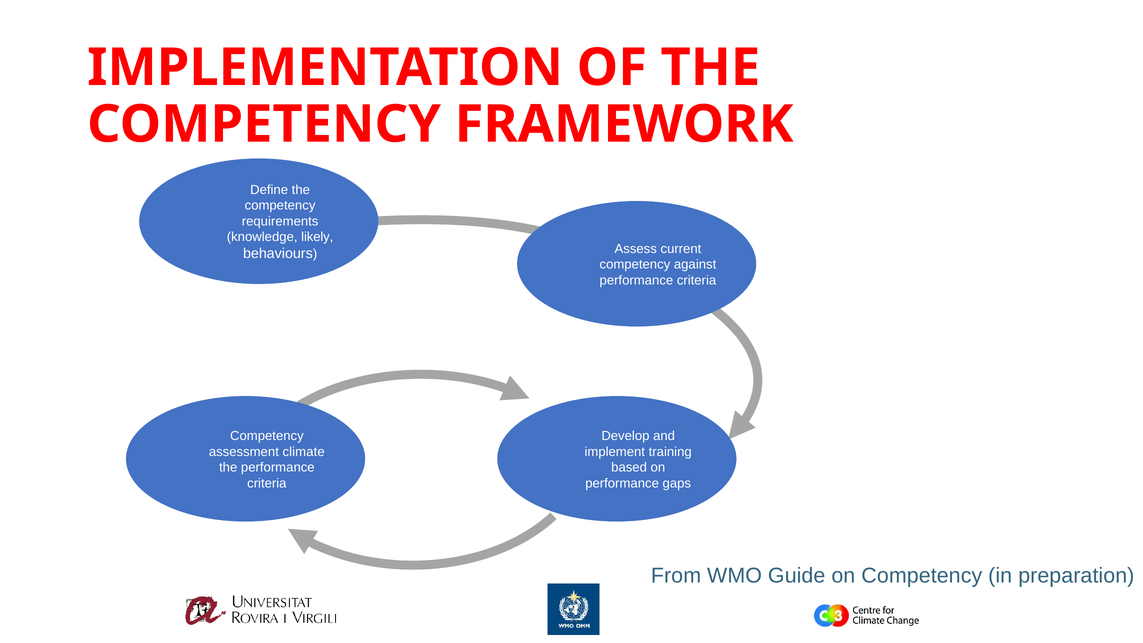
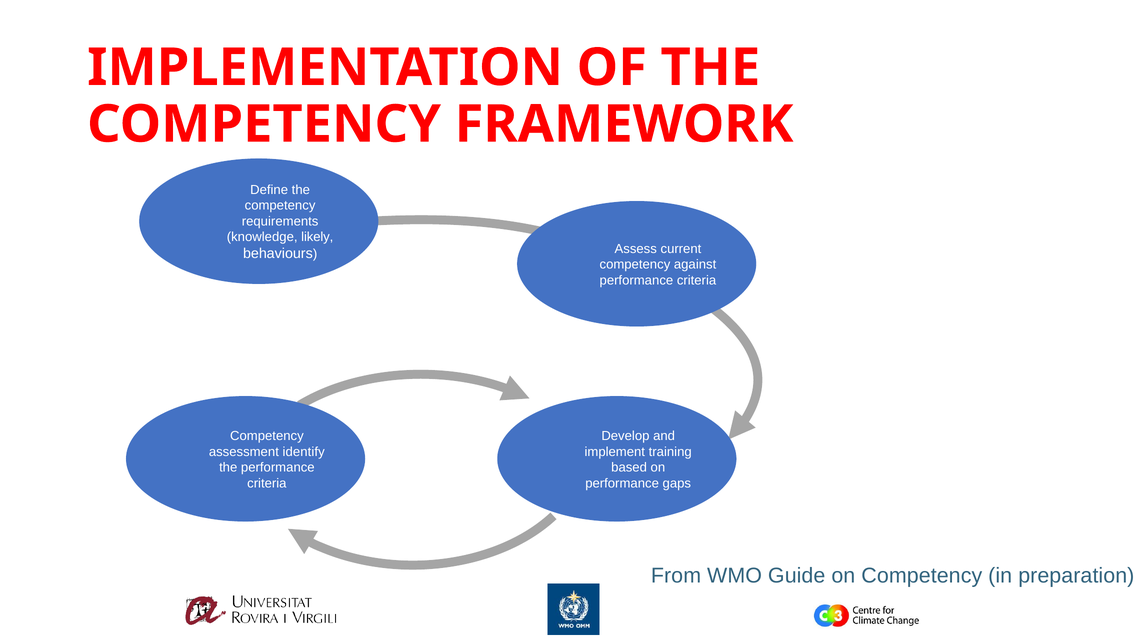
climate: climate -> identify (304, 452)
